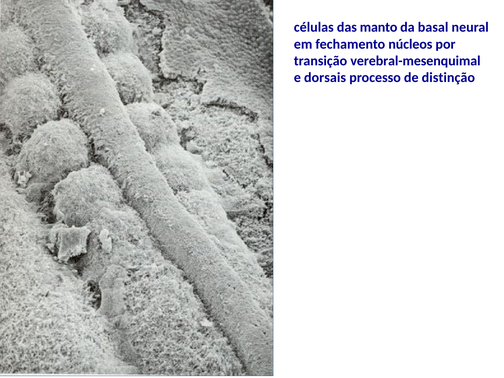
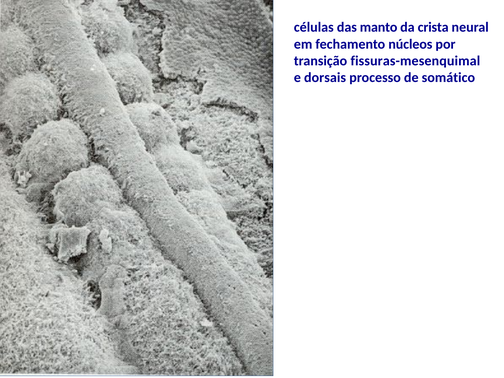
basal: basal -> crista (433, 27)
verebral-mesenquimal: verebral-mesenquimal -> fissuras-mesenquimal (415, 61)
distinção: distinção -> somático (448, 78)
